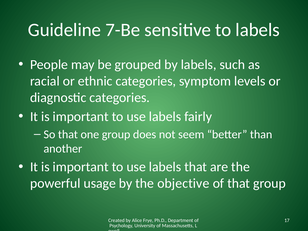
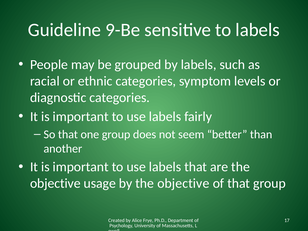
7-Be: 7-Be -> 9-Be (123, 30)
powerful: powerful -> objective (55, 183)
